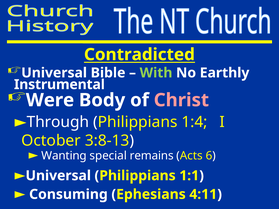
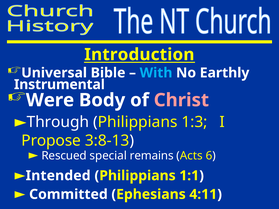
Contradicted: Contradicted -> Introduction (139, 55)
With colour: light green -> light blue (156, 73)
1:4: 1:4 -> 1:3 (194, 122)
October: October -> Propose (51, 141)
Wanting: Wanting -> Rescued (64, 156)
Universal: Universal -> Intended (58, 176)
Consuming: Consuming -> Committed (68, 195)
